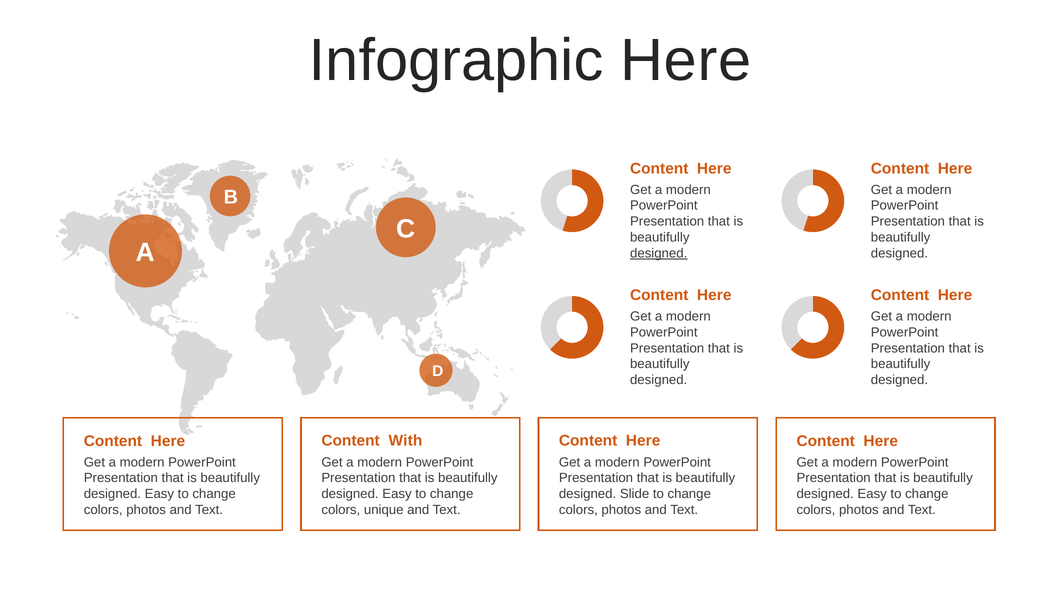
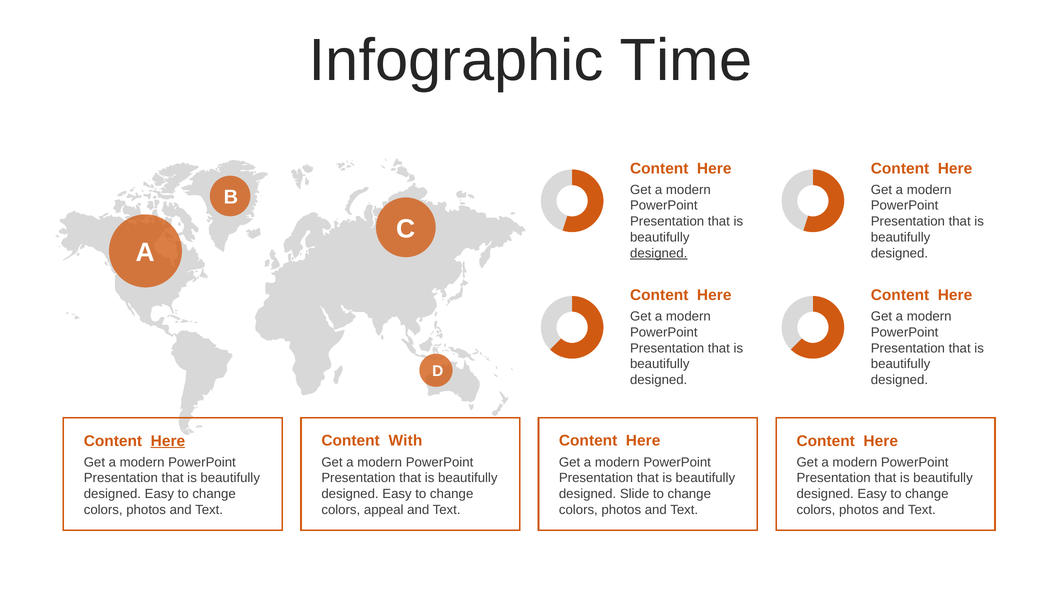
Infographic Here: Here -> Time (686, 61)
Here underline: none -> present (168, 441)
unique: unique -> appeal (384, 510)
